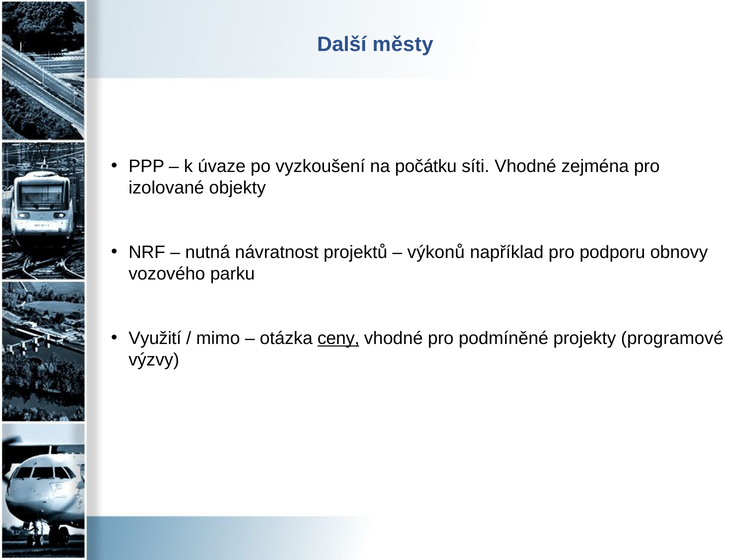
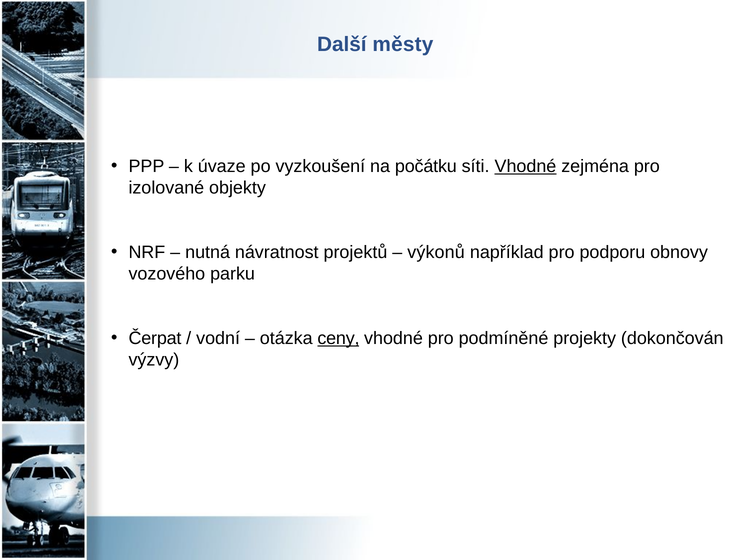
Vhodné underline: none -> present (525, 166)
Využití: Využití -> Čerpat (155, 338)
mimo: mimo -> vodní (218, 338)
programové: programové -> dokončován (672, 338)
